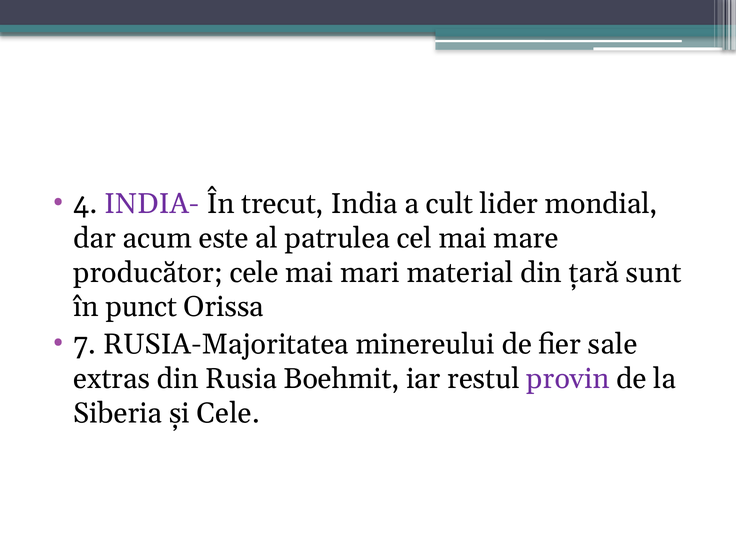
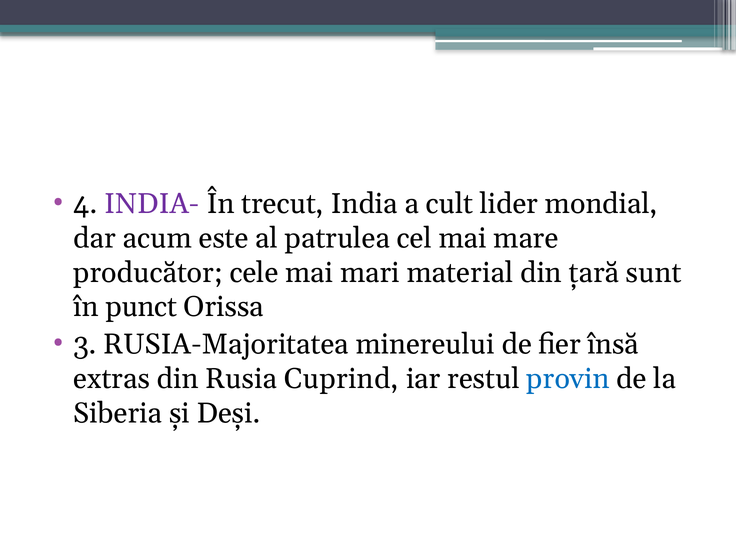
7: 7 -> 3 (85, 344)
sale: sale -> însă (613, 344)
Boehmit: Boehmit -> Cuprind (341, 379)
provin colour: purple -> blue (568, 379)
și Cele: Cele -> Deși (228, 413)
